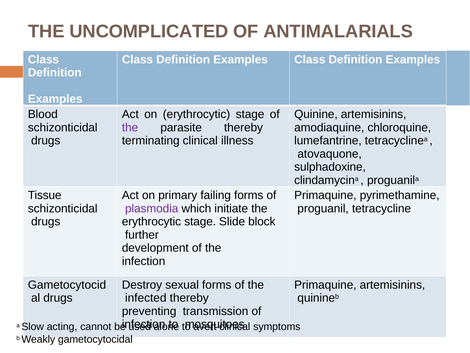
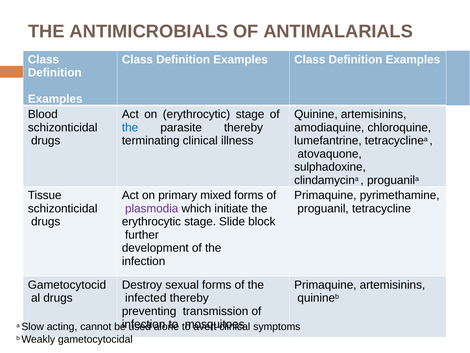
UNCOMPLICATED: UNCOMPLICATED -> ANTIMICROBIALS (149, 31)
the colour: purple -> blue (130, 127)
failing: failing -> mixed (216, 195)
